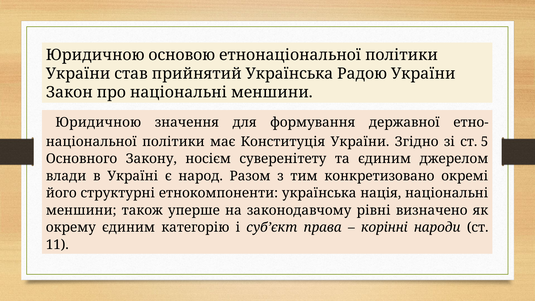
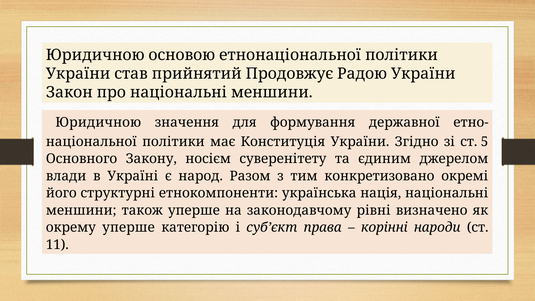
прийнятий Українська: Українська -> Продовжує (289, 74)
окрему єдиним: єдиним -> уперше (129, 227)
